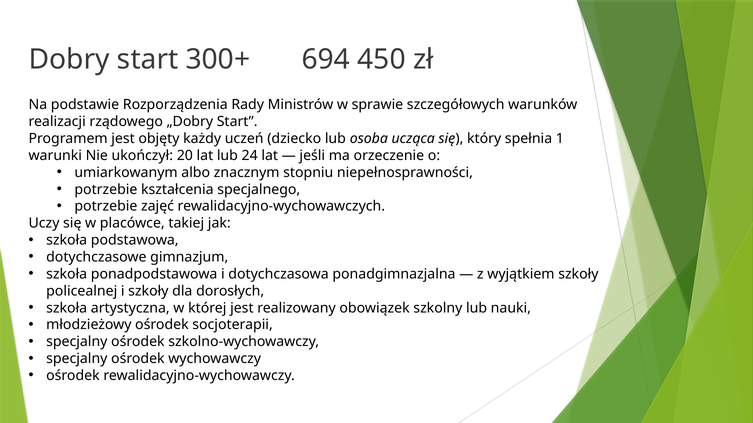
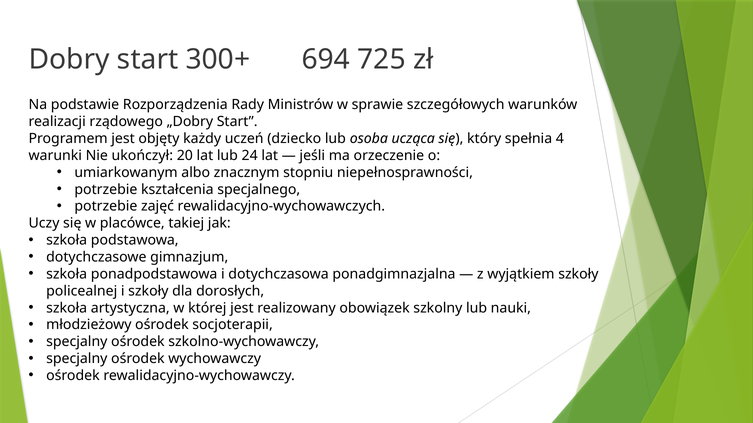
450: 450 -> 725 (382, 59)
1: 1 -> 4 (560, 139)
